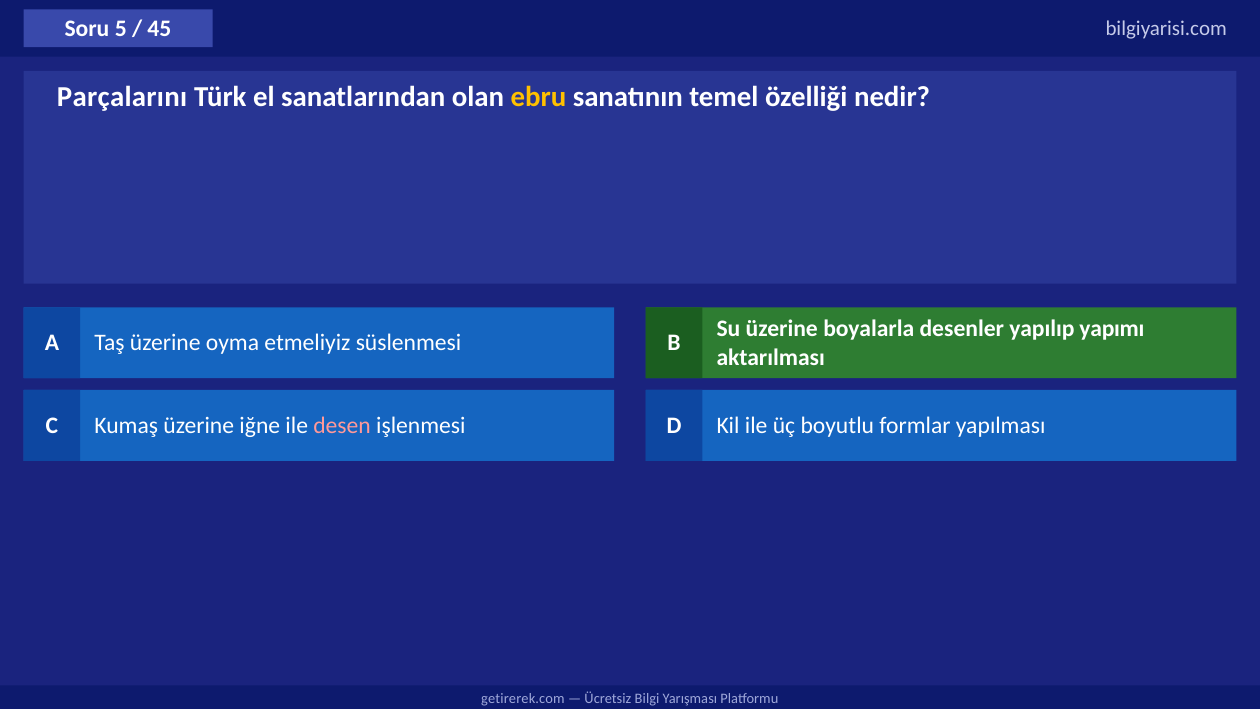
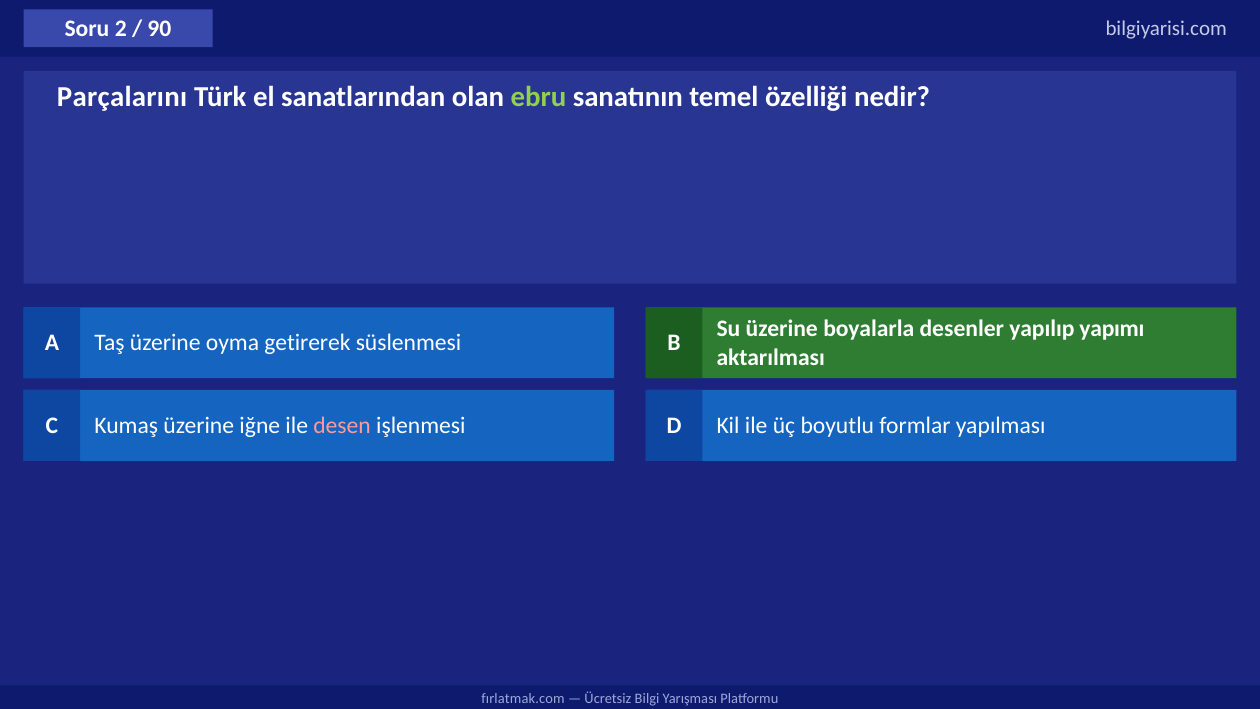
5: 5 -> 2 (121, 29)
45: 45 -> 90 (159, 29)
ebru colour: yellow -> light green (538, 97)
etmeliyiz: etmeliyiz -> getirerek (307, 343)
getirerek.com: getirerek.com -> fırlatmak.com (523, 699)
